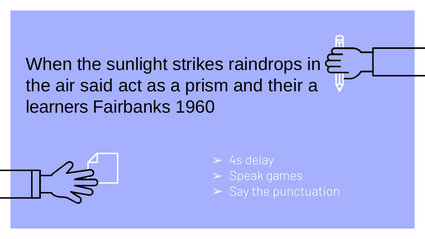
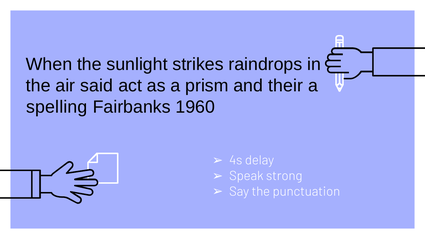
learners: learners -> spelling (57, 107)
games: games -> strong (284, 176)
